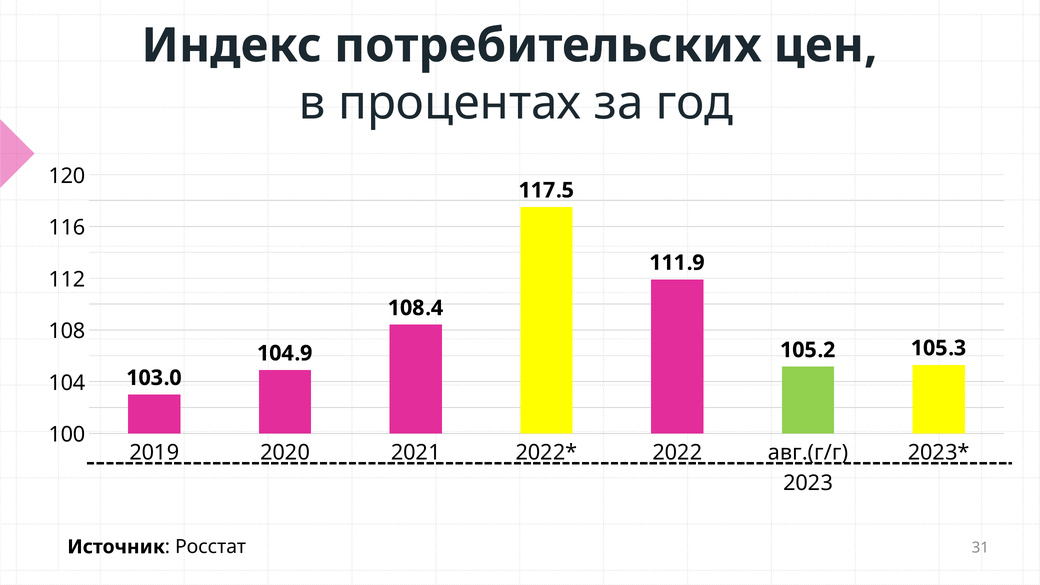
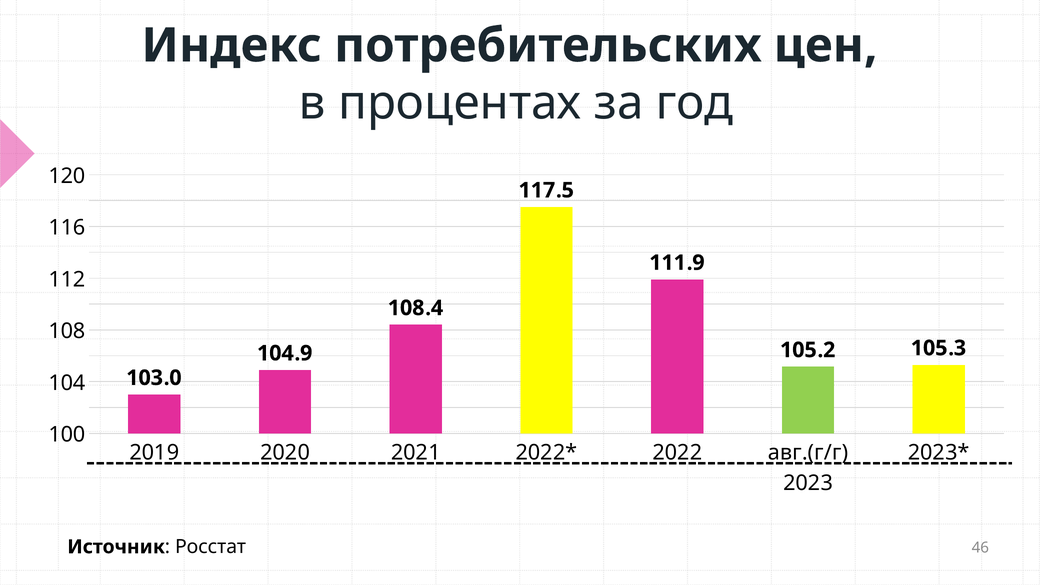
31: 31 -> 46 (980, 548)
